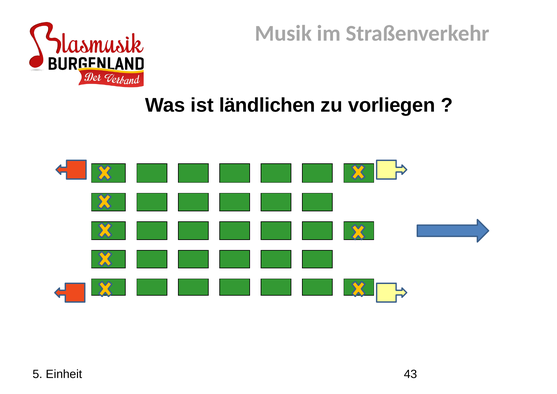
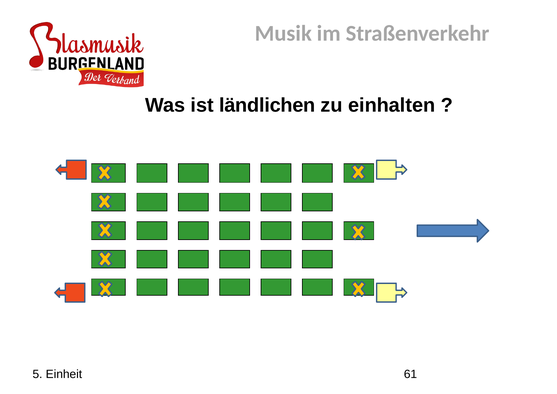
vorliegen: vorliegen -> einhalten (392, 105)
43: 43 -> 61 (410, 374)
